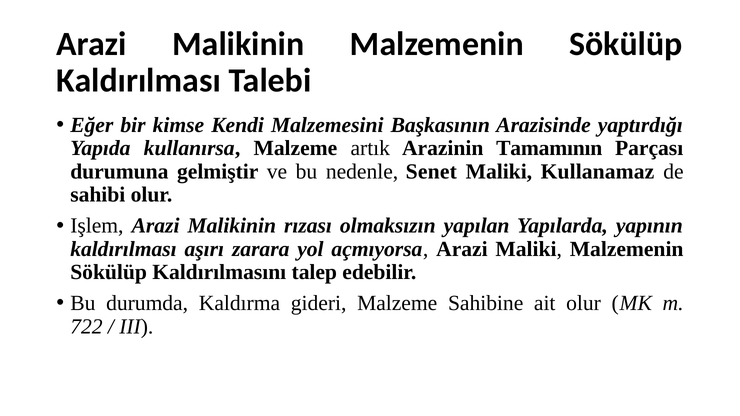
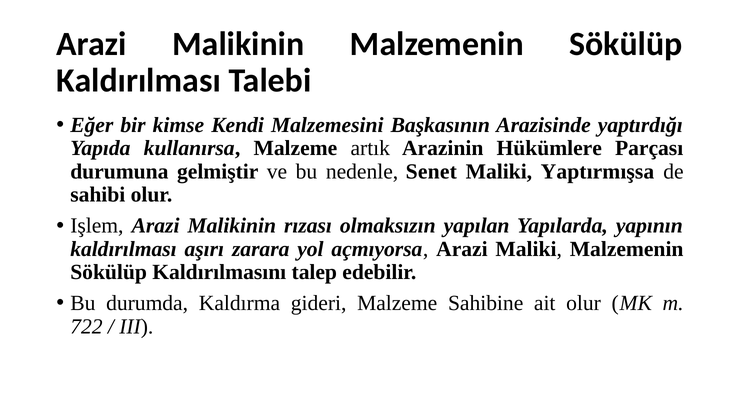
Tamamının: Tamamının -> Hükümlere (549, 148)
Kullanamaz: Kullanamaz -> Yaptırmışsa (597, 172)
